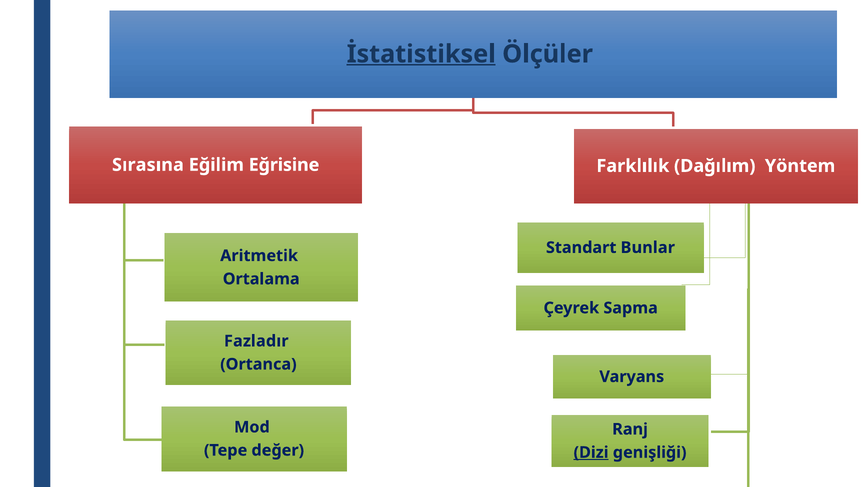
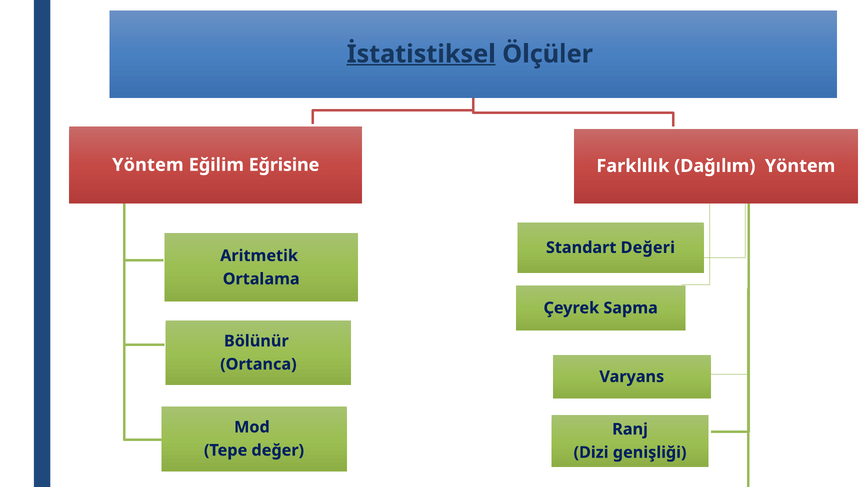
Sırasına: Sırasına -> Yöntem (148, 165)
Bunlar: Bunlar -> Değeri (648, 248)
Fazladır: Fazladır -> Bölünür (256, 341)
Dizi underline: present -> none (591, 453)
